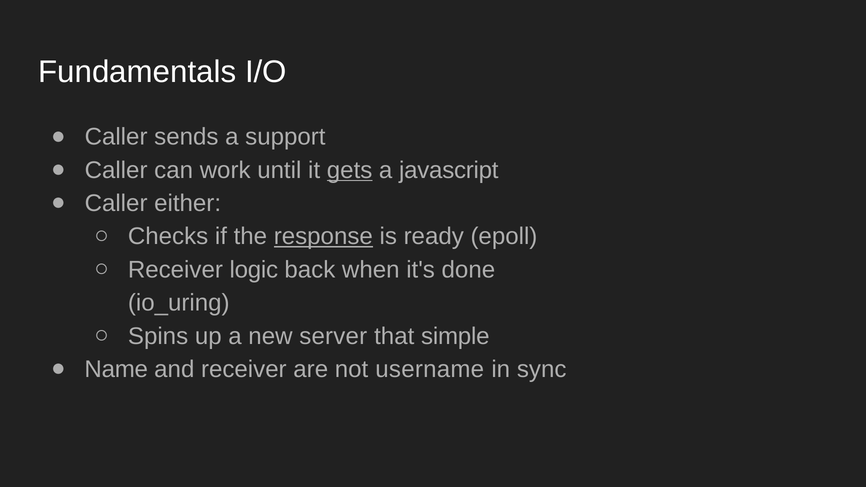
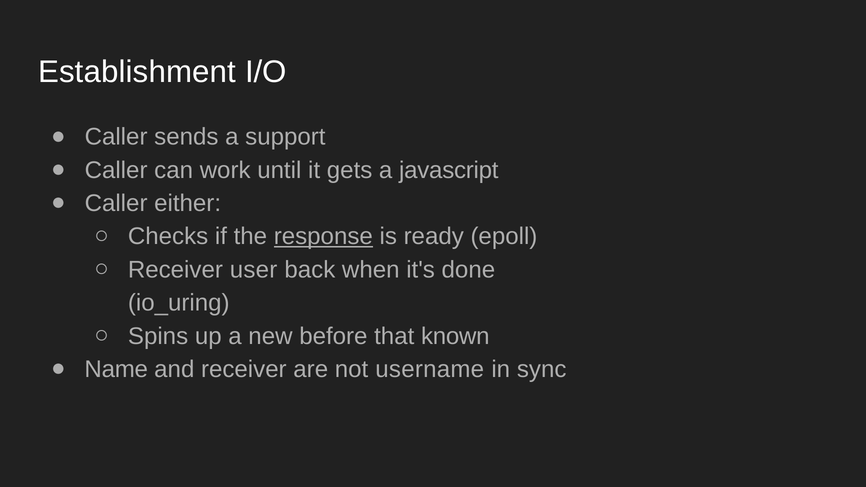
Fundamentals: Fundamentals -> Establishment (137, 72)
gets underline: present -> none (350, 170)
logic: logic -> user (254, 270)
server: server -> before (333, 336)
simple: simple -> known (455, 336)
